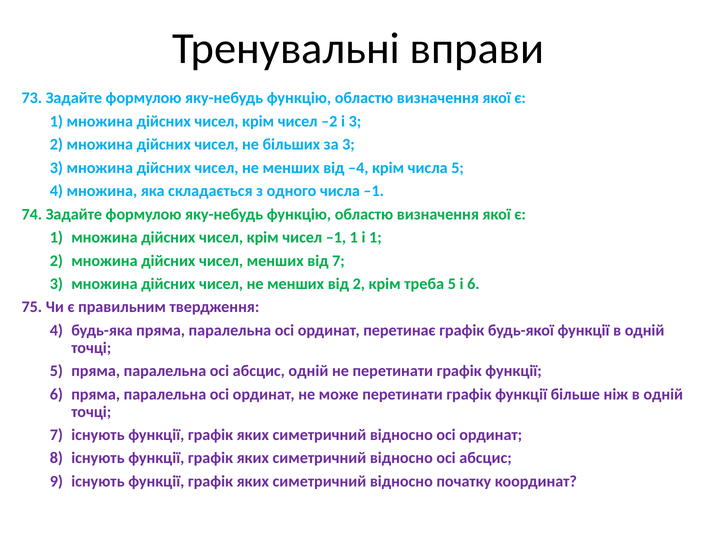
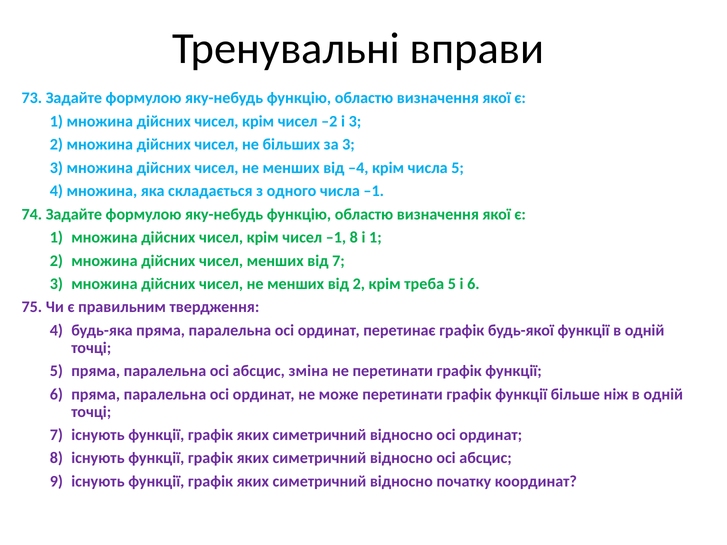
–1 1: 1 -> 8 (354, 238)
абсцис одній: одній -> зміна (308, 371)
